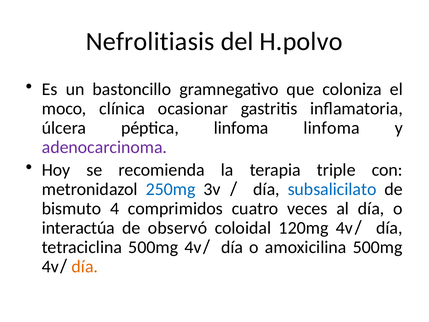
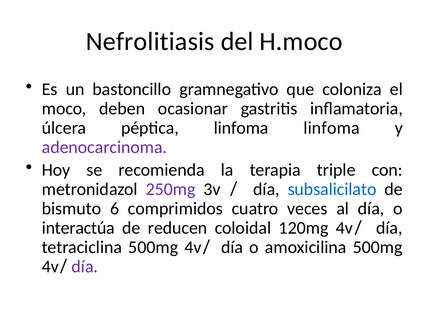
H.polvo: H.polvo -> H.moco (301, 42)
clínica: clínica -> deben (122, 108)
250mg colour: blue -> purple (171, 189)
4: 4 -> 6 (115, 208)
observó: observó -> reducen (178, 228)
día colour: orange -> purple (85, 266)
